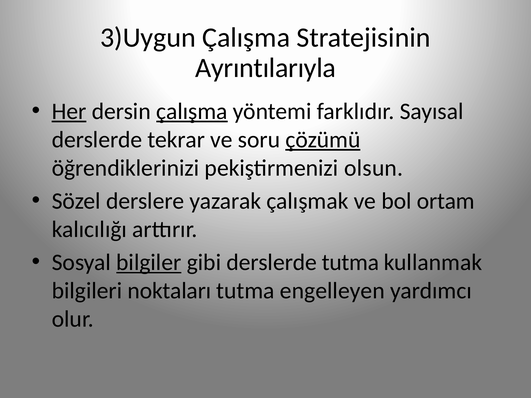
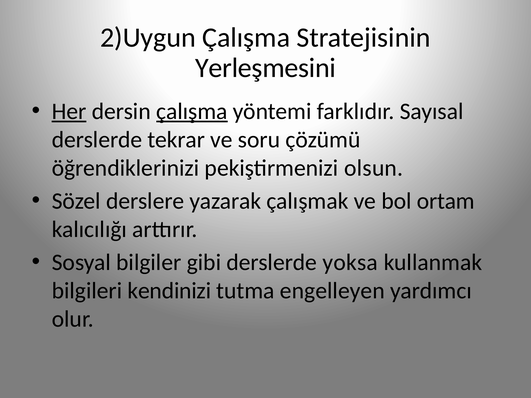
3)Uygun: 3)Uygun -> 2)Uygun (148, 38)
Ayrıntılarıyla: Ayrıntılarıyla -> Yerleşmesini (266, 68)
çözümü underline: present -> none (323, 140)
bilgiler underline: present -> none (149, 263)
derslerde tutma: tutma -> yoksa (350, 263)
noktaları: noktaları -> kendinizi (169, 291)
